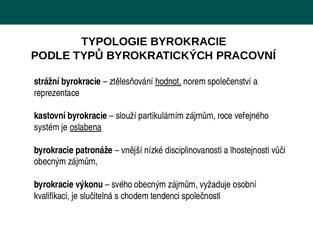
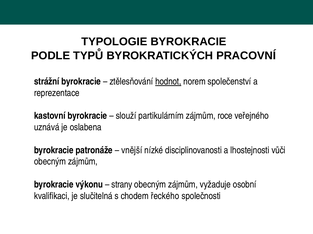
systém: systém -> uznává (47, 128)
oslabena underline: present -> none (86, 128)
svého: svého -> strany (122, 185)
tendenci: tendenci -> řeckého (165, 196)
